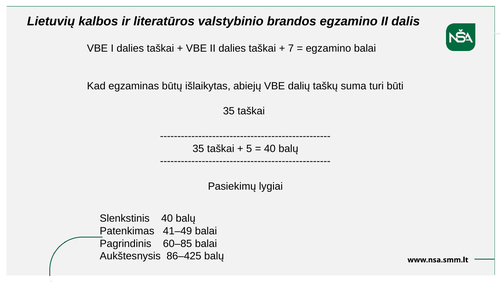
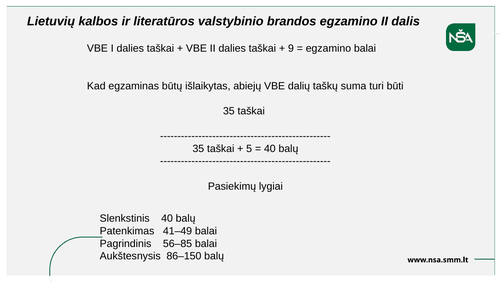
7: 7 -> 9 (291, 48)
60–85: 60–85 -> 56–85 (178, 243)
86–425: 86–425 -> 86–150 (184, 256)
